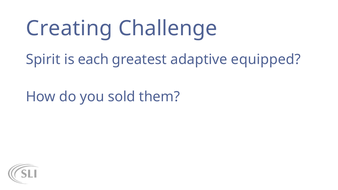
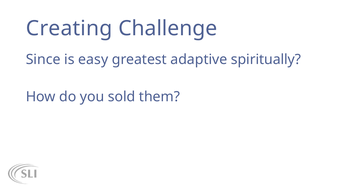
Spirit: Spirit -> Since (43, 59)
each: each -> easy (93, 59)
equipped: equipped -> spiritually (266, 59)
